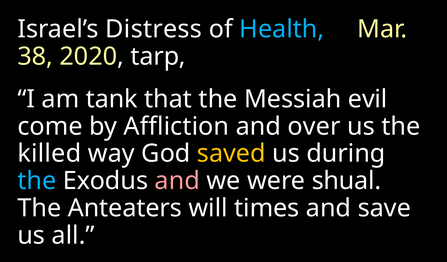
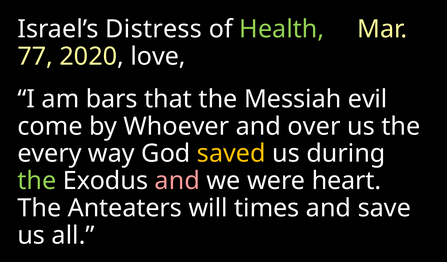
Health colour: light blue -> light green (282, 29)
38: 38 -> 77 (35, 57)
tarp: tarp -> love (158, 57)
tank: tank -> bars (112, 99)
Affliction: Affliction -> Whoever (176, 126)
killed: killed -> every (49, 154)
the colour: light blue -> light green (37, 181)
shual: shual -> heart (346, 181)
